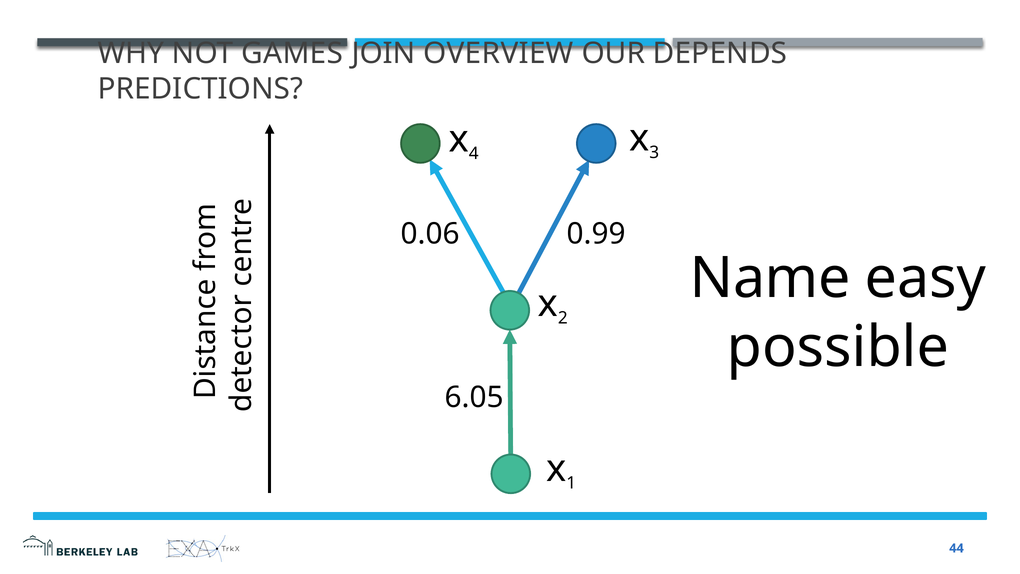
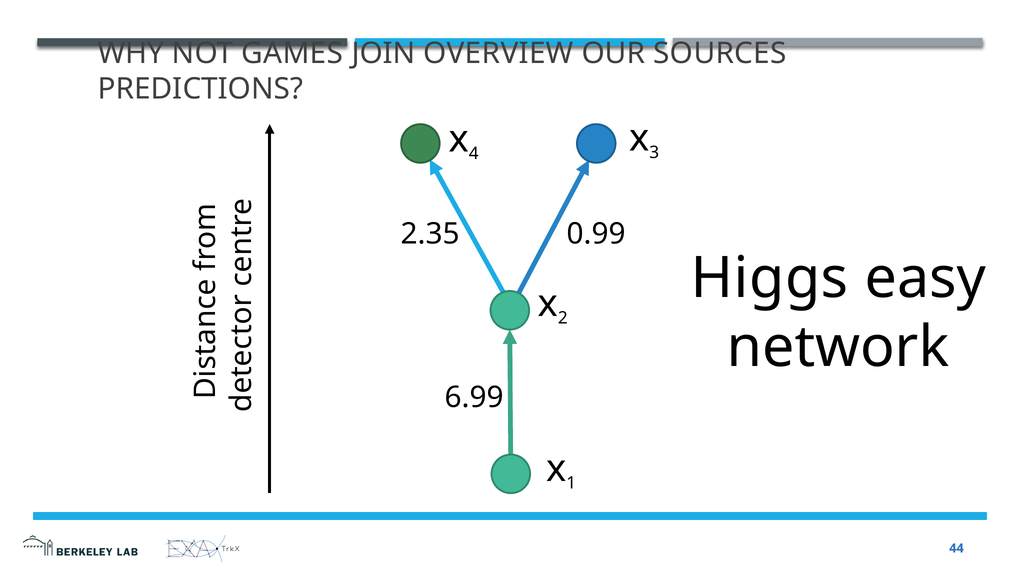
DEPENDS: DEPENDS -> SOURCES (720, 53)
0.06: 0.06 -> 2.35 (430, 234)
Name: Name -> Higgs (770, 278)
possible: possible -> network (838, 347)
6.05: 6.05 -> 6.99 (474, 397)
